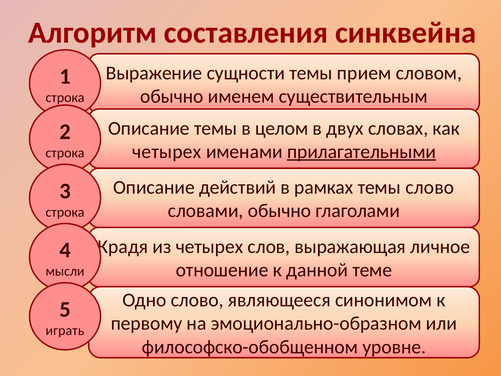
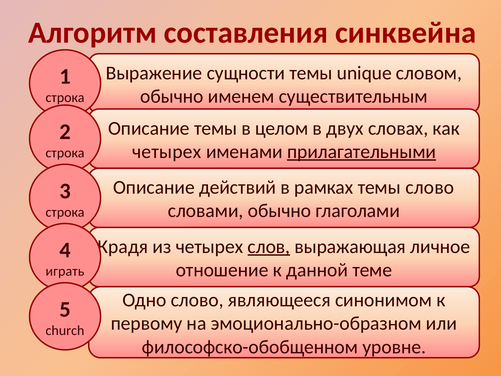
прием: прием -> unique (364, 73)
слов underline: none -> present (269, 247)
мысли: мысли -> играть (65, 271)
играть: играть -> church (65, 330)
